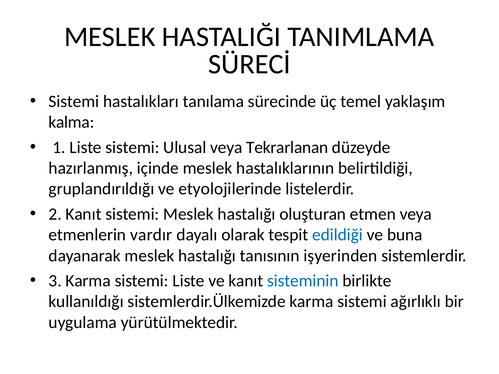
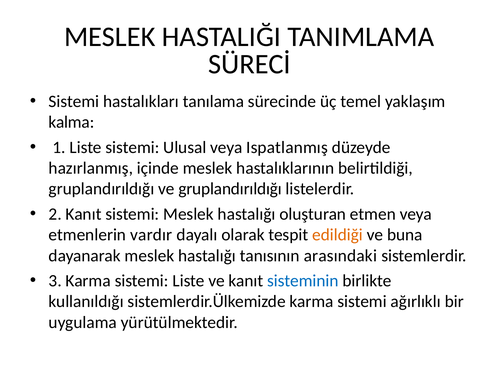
Tekrarlanan: Tekrarlanan -> Ispatlanmış (287, 147)
ve etyolojilerinde: etyolojilerinde -> gruplandırıldığı (230, 189)
edildiği colour: blue -> orange (338, 235)
işyerinden: işyerinden -> arasındaki (340, 256)
